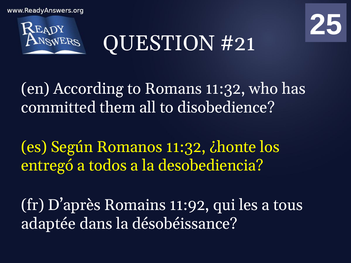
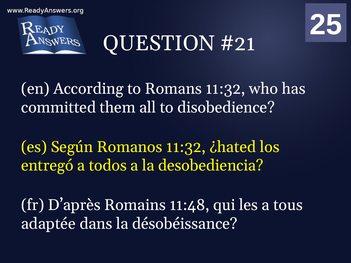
¿honte: ¿honte -> ¿hated (233, 147)
11:92: 11:92 -> 11:48 (190, 205)
